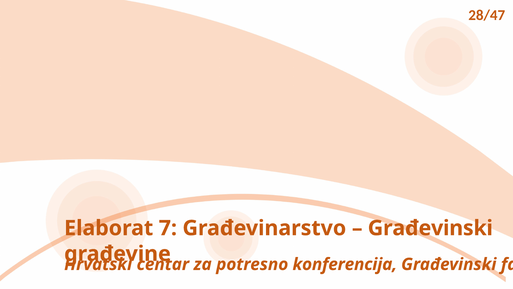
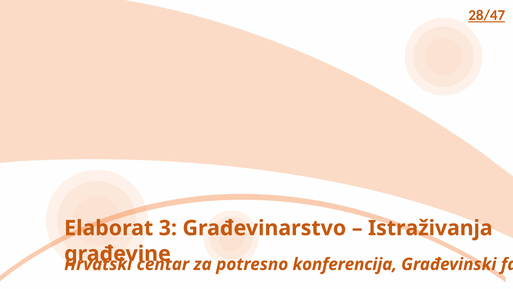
28/47 underline: none -> present (487, 15)
7: 7 -> 3 (168, 228)
Građevinski: Građevinski -> Istraživanja (430, 228)
